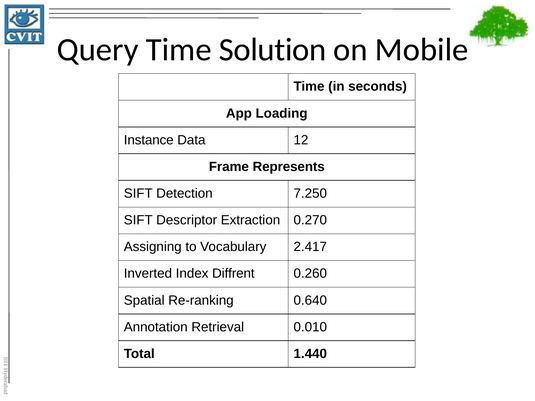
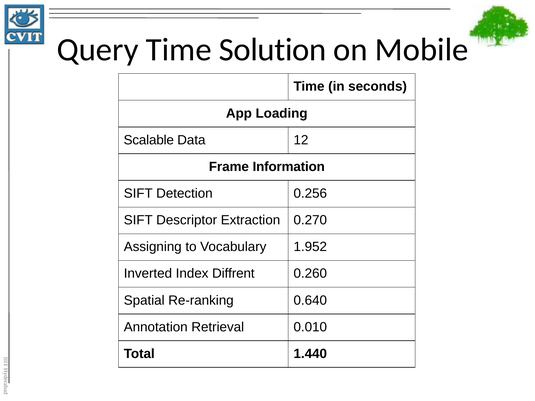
Instance: Instance -> Scalable (149, 140)
Represents: Represents -> Information (289, 167)
7.250: 7.250 -> 0.256 (310, 194)
2.417: 2.417 -> 1.952 (310, 247)
